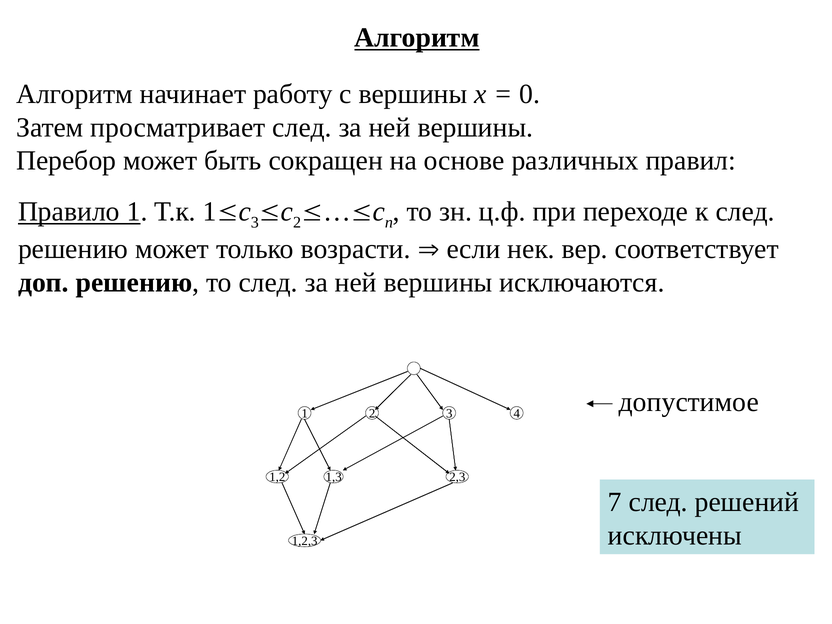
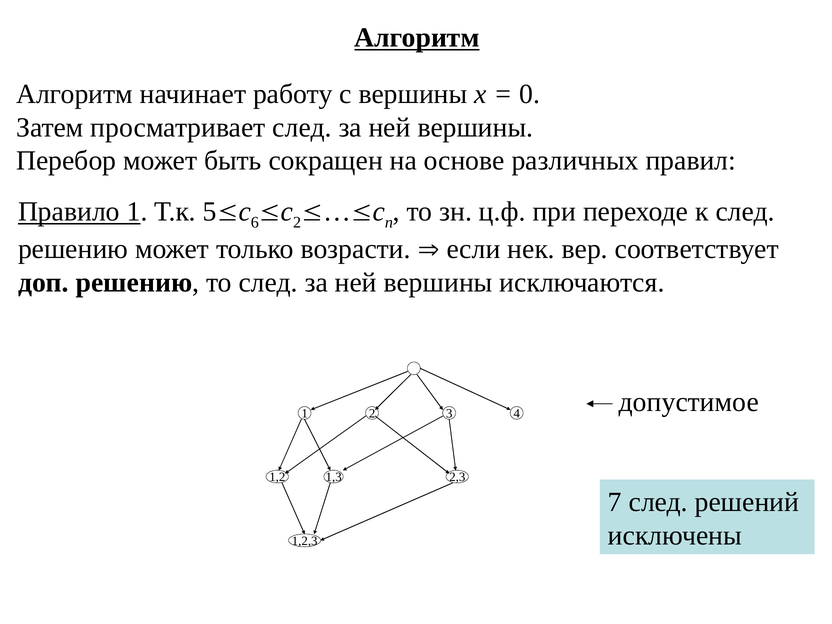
Т.к 1: 1 -> 5 (210, 211)
3: 3 -> 6 (255, 222)
